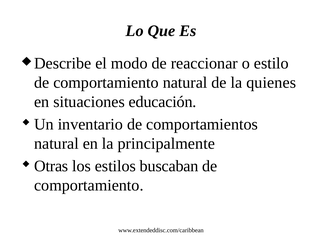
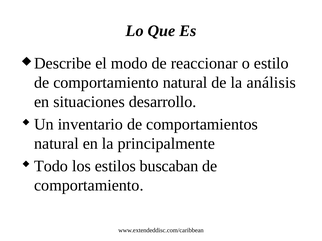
quienes: quienes -> análisis (271, 83)
educación: educación -> desarrollo (163, 102)
Otras: Otras -> Todo (51, 166)
